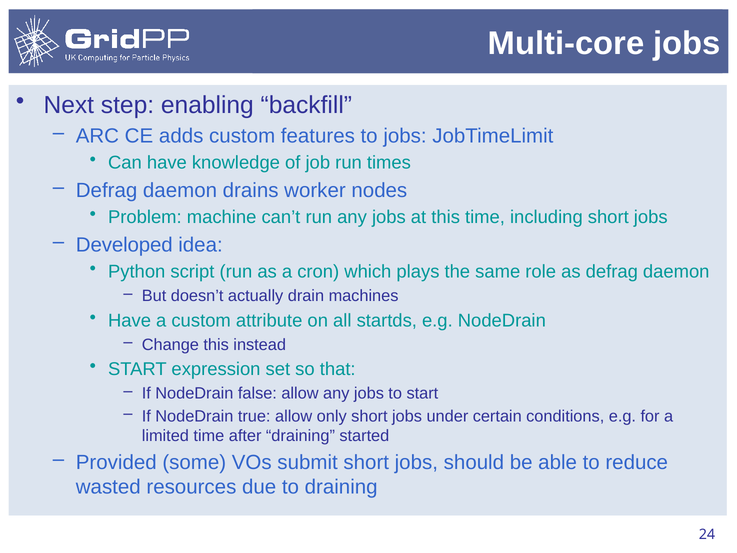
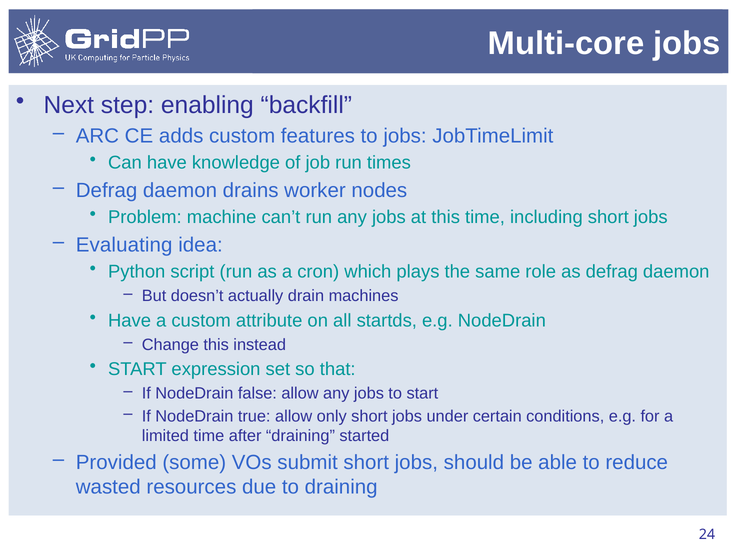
Developed: Developed -> Evaluating (124, 245)
